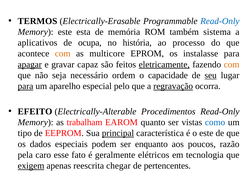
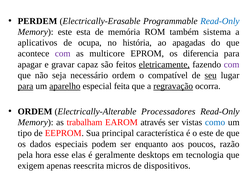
TERMOS: TERMOS -> PERDEM (37, 21)
processo: processo -> apagadas (189, 43)
com colour: orange -> purple (63, 53)
instalasse: instalasse -> diferencia (201, 53)
apagar underline: present -> none (30, 64)
com colour: orange -> purple (232, 64)
capacidade: capacidade -> compatível (168, 75)
aparelho underline: none -> present (65, 86)
pelo: pelo -> feita (122, 86)
EFEITO: EFEITO -> ORDEM (35, 111)
Procedimentos: Procedimentos -> Processadores (168, 111)
quanto: quanto -> através (153, 122)
principal underline: present -> none (118, 133)
caro: caro -> hora (43, 154)
fato: fato -> elas (79, 154)
elétricos: elétricos -> desktops (154, 154)
exigem underline: present -> none (31, 165)
chegar: chegar -> micros (119, 165)
pertencentes: pertencentes -> dispositivos (167, 165)
